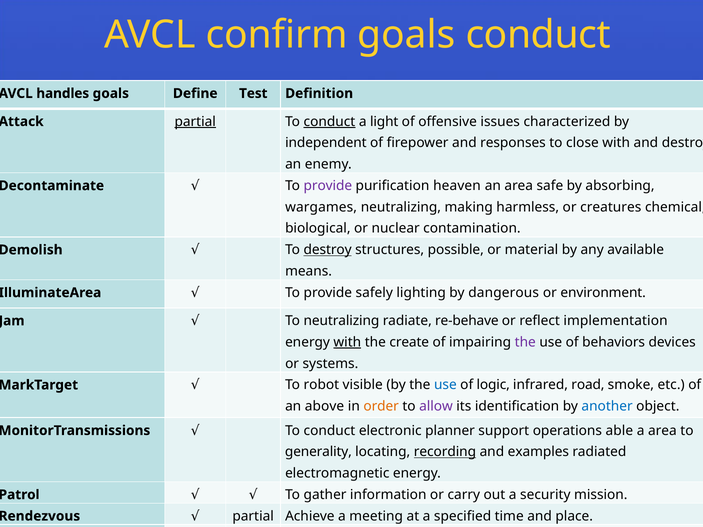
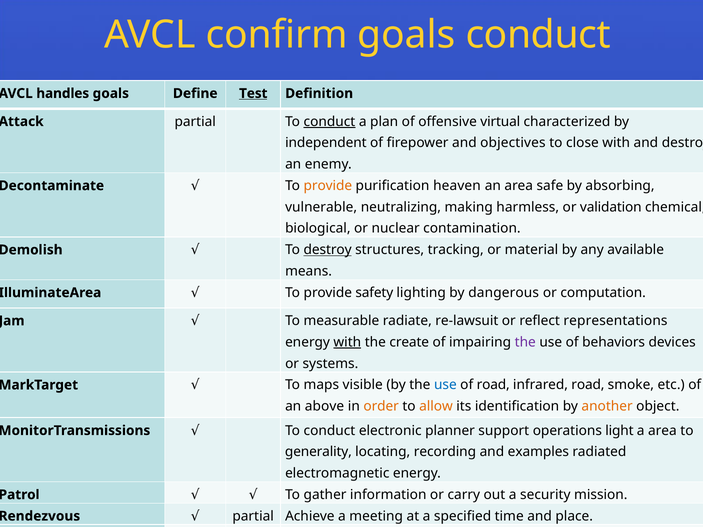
Test underline: none -> present (253, 93)
partial underline: present -> none (195, 122)
light: light -> plan (384, 122)
issues: issues -> virtual (500, 122)
responses: responses -> objectives (513, 143)
provide colour: purple -> orange (328, 186)
wargames: wargames -> vulnerable (321, 207)
or creatures: creatures -> validation (611, 207)
possible: possible -> tracking (456, 250)
safely: safely -> safety (374, 293)
environment: environment -> computation (603, 293)
To neutralizing: neutralizing -> measurable (341, 321)
re-behave: re-behave -> re-lawsuit (467, 321)
implementation: implementation -> representations (615, 321)
robot: robot -> maps (321, 385)
of logic: logic -> road (493, 385)
allow colour: purple -> orange (436, 407)
another colour: blue -> orange (607, 407)
able: able -> light (619, 431)
recording underline: present -> none (445, 452)
